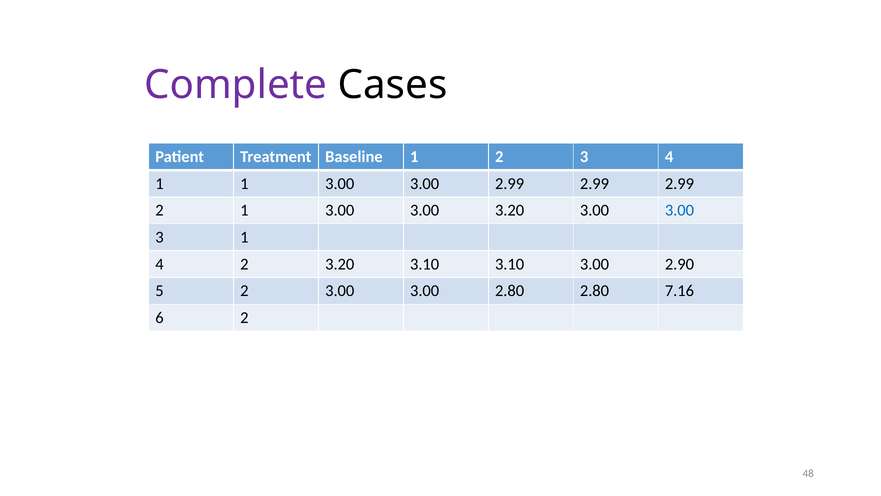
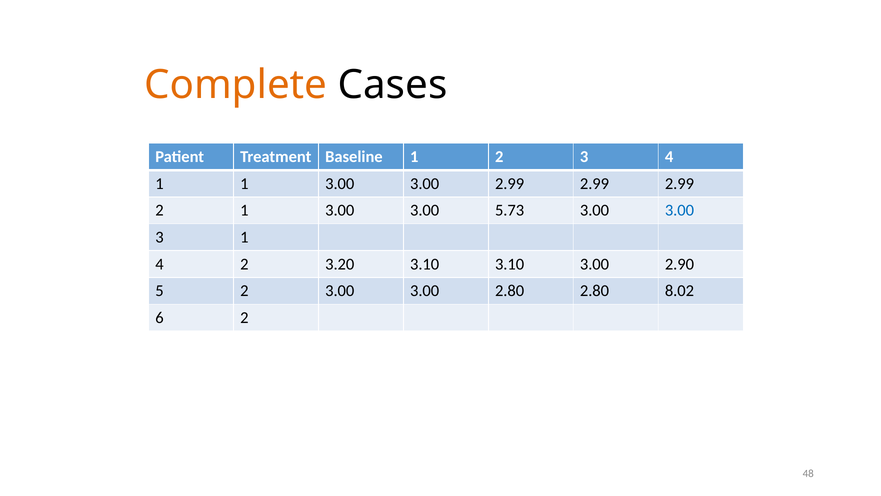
Complete colour: purple -> orange (236, 85)
3.00 3.20: 3.20 -> 5.73 (510, 210)
7.16: 7.16 -> 8.02 (679, 291)
